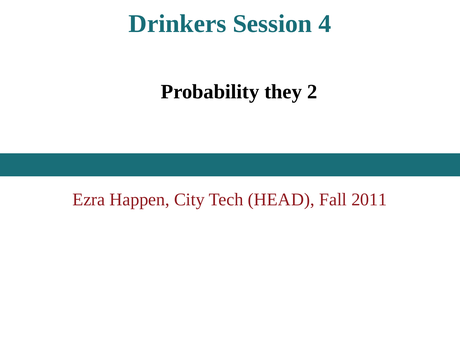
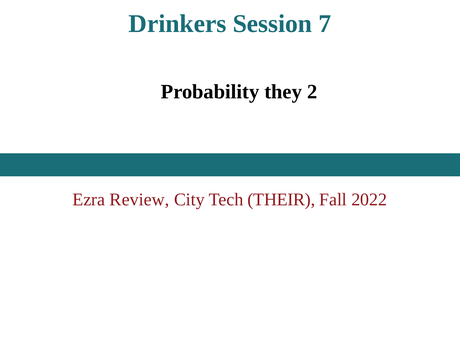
4: 4 -> 7 (325, 24)
Happen: Happen -> Review (140, 199)
HEAD: HEAD -> THEIR (281, 199)
2011: 2011 -> 2022 (369, 199)
